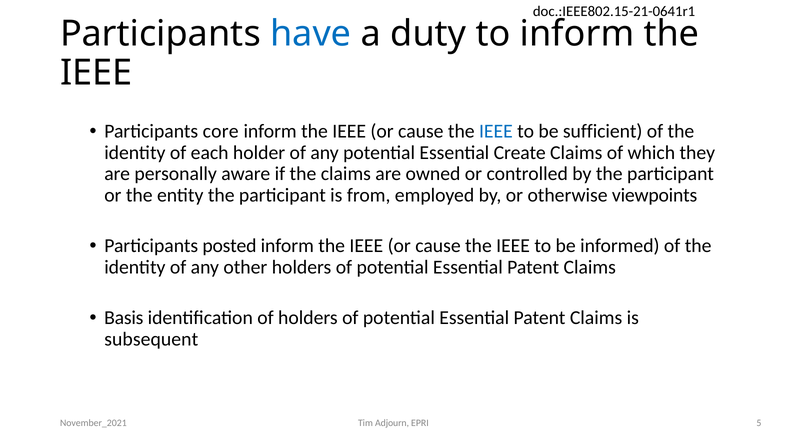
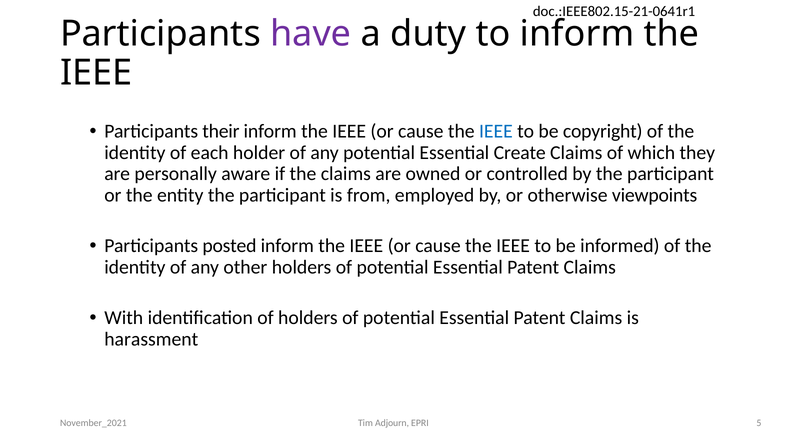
have colour: blue -> purple (311, 34)
core: core -> their (221, 131)
sufficient: sufficient -> copyright (603, 131)
Basis: Basis -> With (124, 318)
subsequent: subsequent -> harassment (151, 339)
